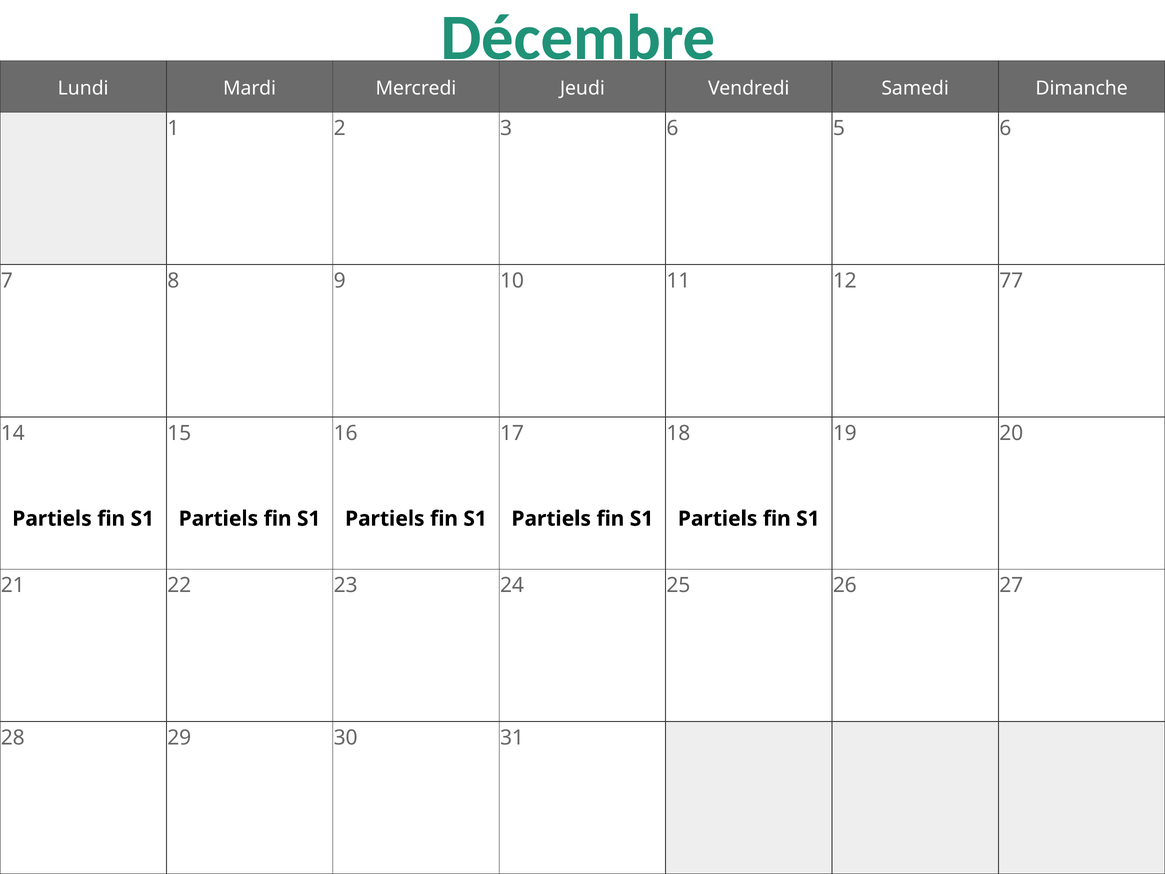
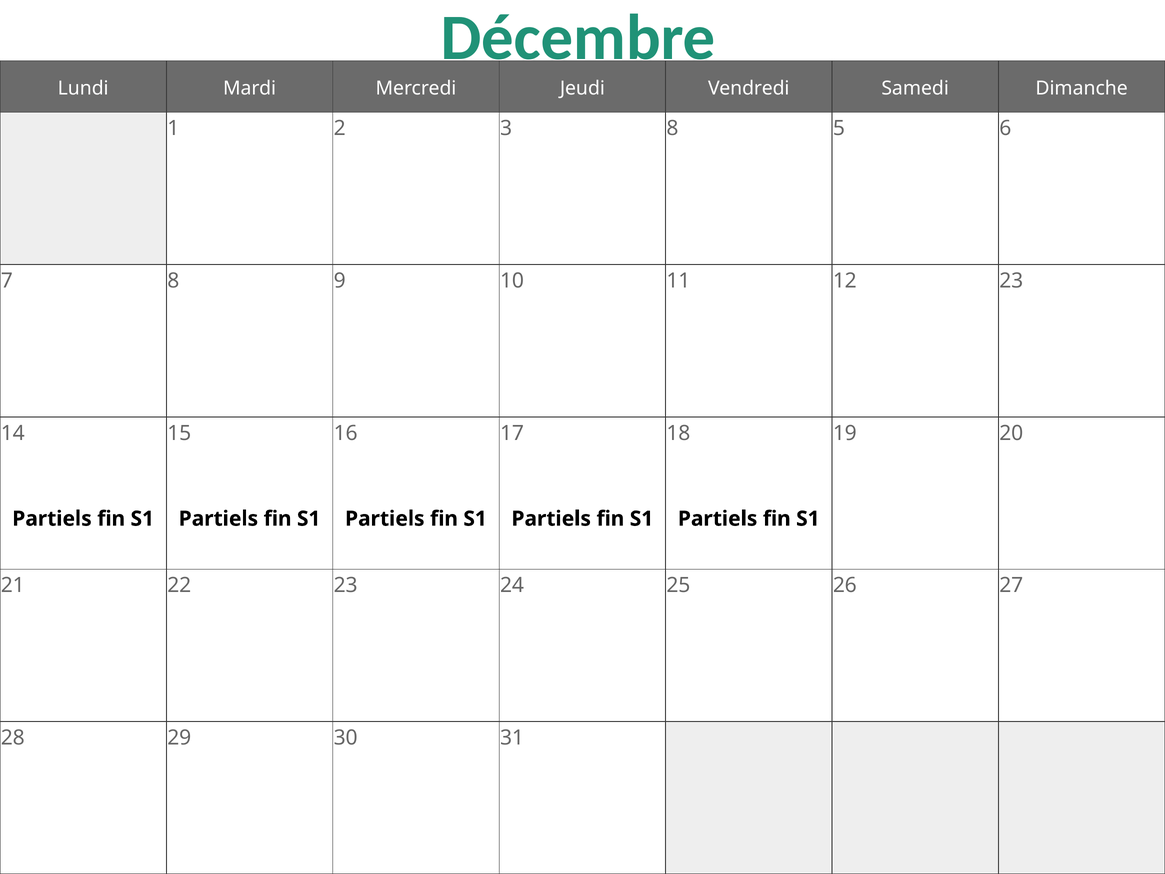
3 6: 6 -> 8 (673, 128)
12 77: 77 -> 23 (1011, 281)
